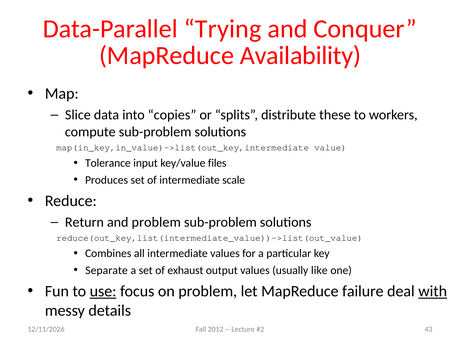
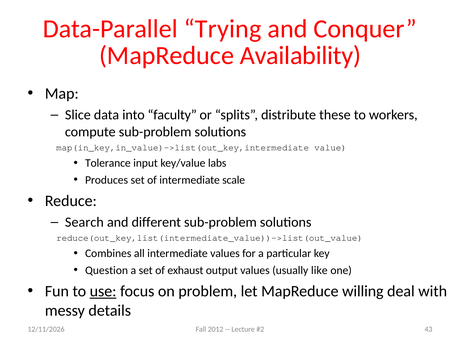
copies: copies -> faculty (172, 115)
files: files -> labs (217, 163)
Return: Return -> Search (84, 222)
and problem: problem -> different (156, 222)
Separate: Separate -> Question (107, 270)
failure: failure -> willing (363, 291)
with underline: present -> none (433, 291)
